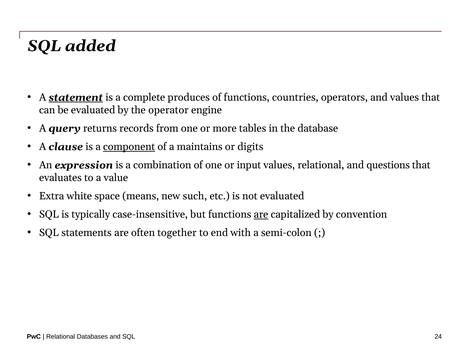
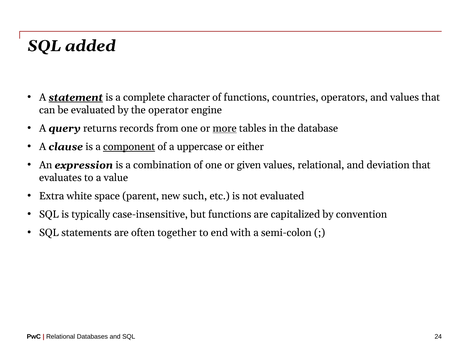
produces: produces -> character (189, 97)
more underline: none -> present (225, 128)
maintains: maintains -> uppercase (200, 147)
digits: digits -> either (251, 147)
input: input -> given (249, 165)
questions: questions -> deviation (388, 165)
means: means -> parent (141, 196)
are underline: present -> none (261, 214)
